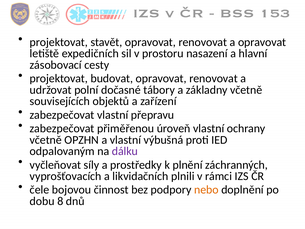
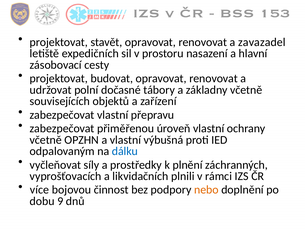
a opravovat: opravovat -> zavazadel (262, 42)
dálku colour: purple -> blue (125, 151)
čele: čele -> více (39, 190)
8: 8 -> 9 (60, 201)
